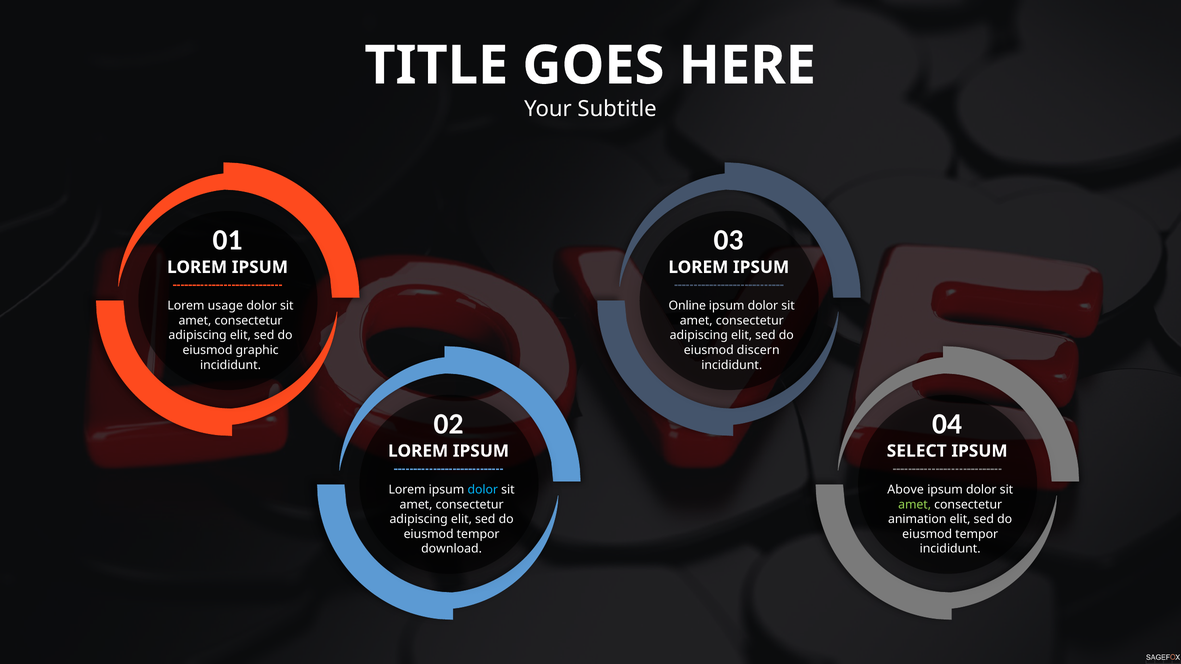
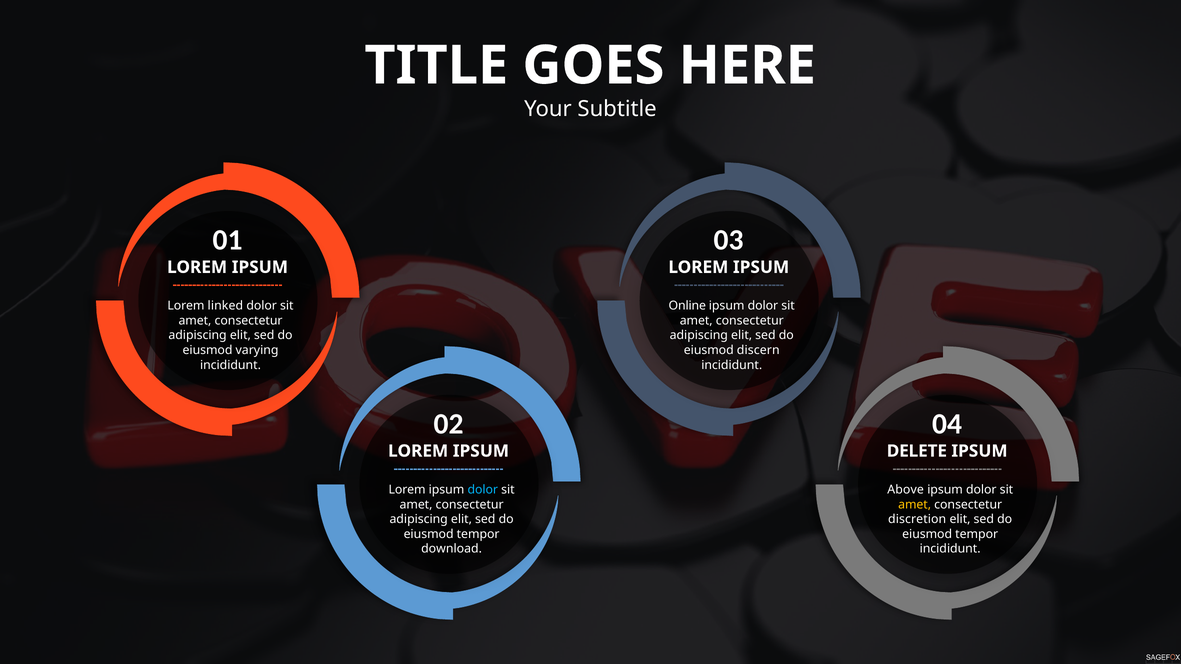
usage: usage -> linked (225, 306)
graphic: graphic -> varying (257, 350)
SELECT: SELECT -> DELETE (917, 451)
amet colour: light green -> yellow (915, 505)
animation: animation -> discretion (917, 519)
